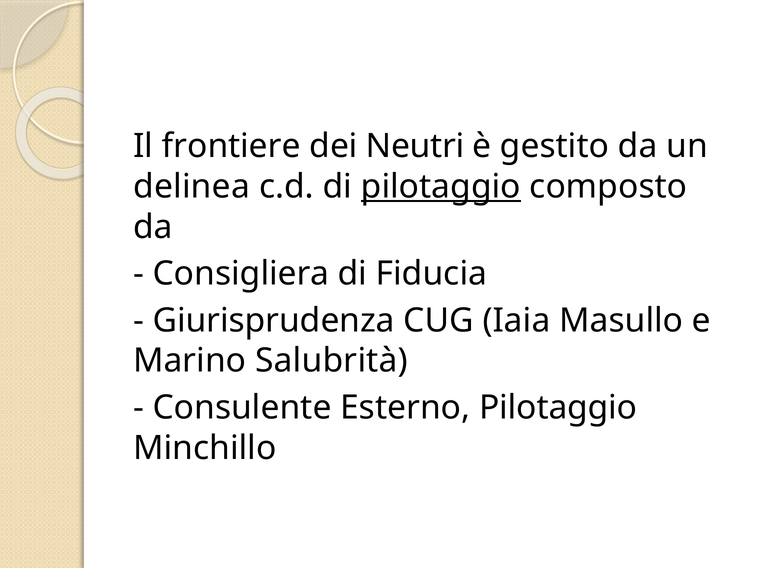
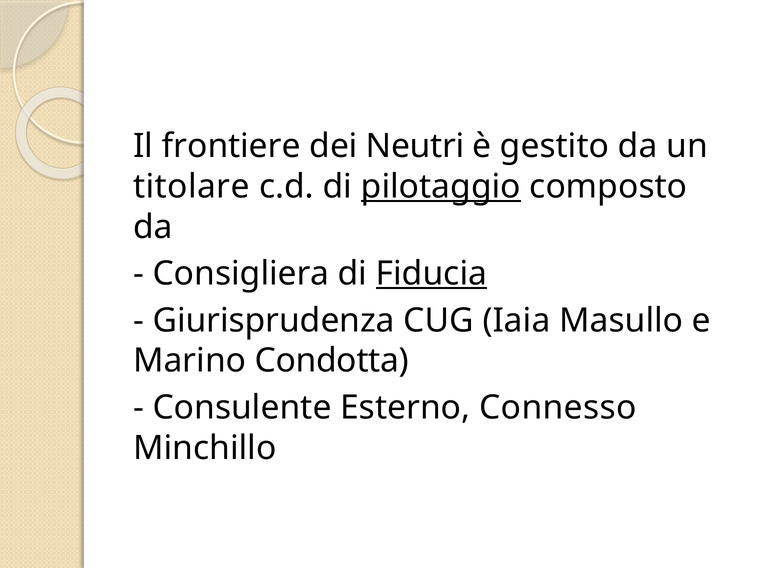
delinea: delinea -> titolare (192, 187)
Fiducia underline: none -> present (431, 274)
Salubrità: Salubrità -> Condotta (332, 361)
Esterno Pilotaggio: Pilotaggio -> Connesso (558, 407)
